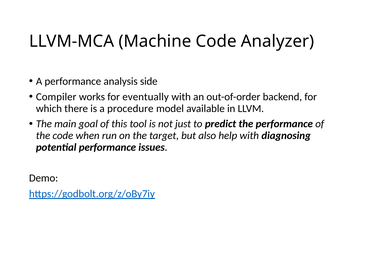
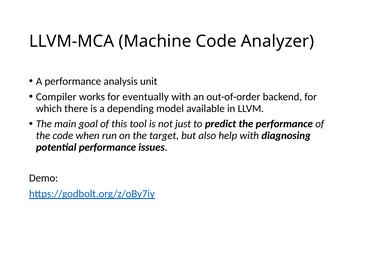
side: side -> unit (149, 81)
procedure: procedure -> depending (130, 108)
